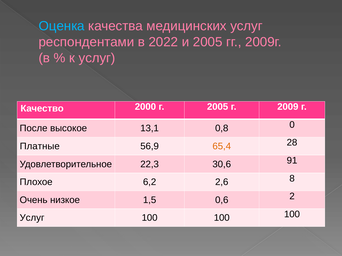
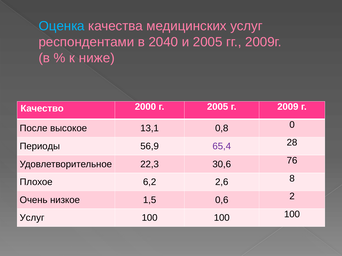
2022: 2022 -> 2040 (163, 42)
к услуг: услуг -> ниже (97, 58)
Платные: Платные -> Периоды (40, 147)
65,4 colour: orange -> purple (222, 147)
91: 91 -> 76 (292, 161)
